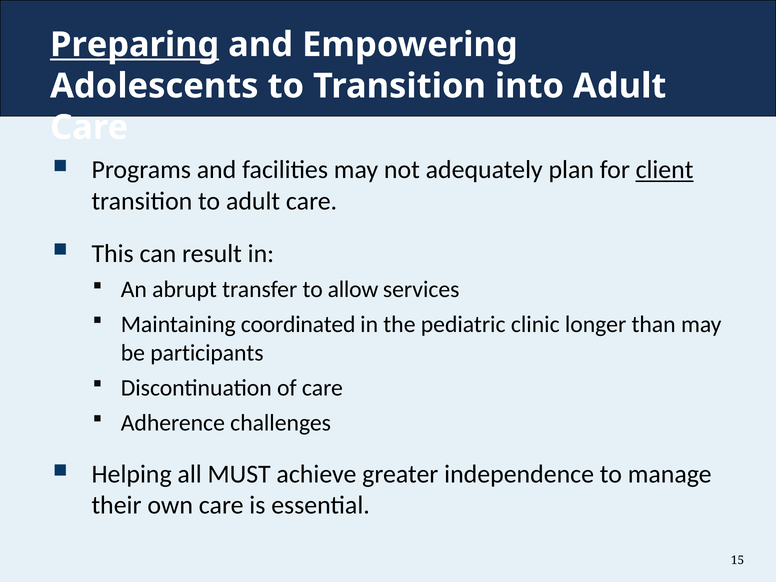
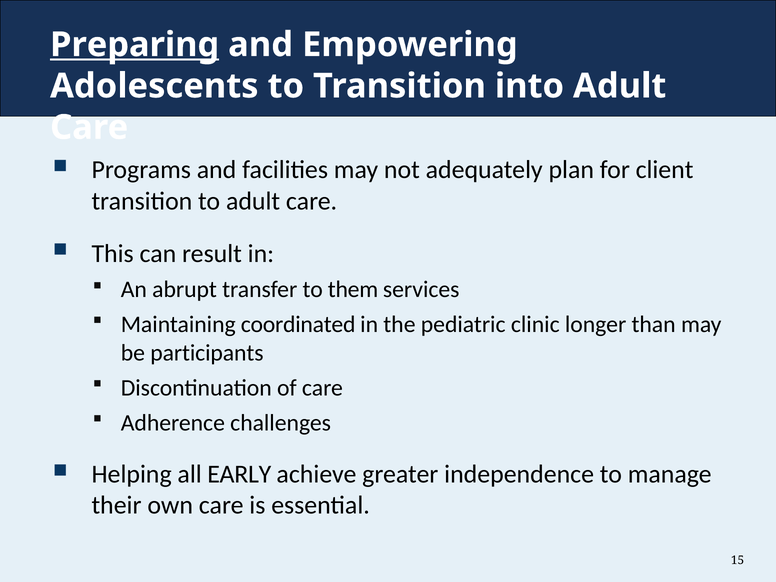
client underline: present -> none (665, 170)
allow: allow -> them (353, 290)
MUST: MUST -> EARLY (239, 474)
